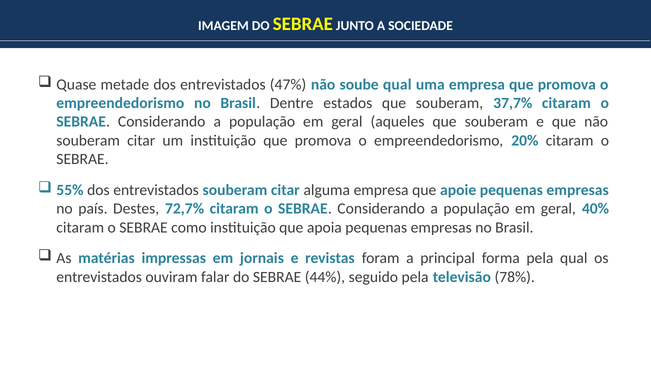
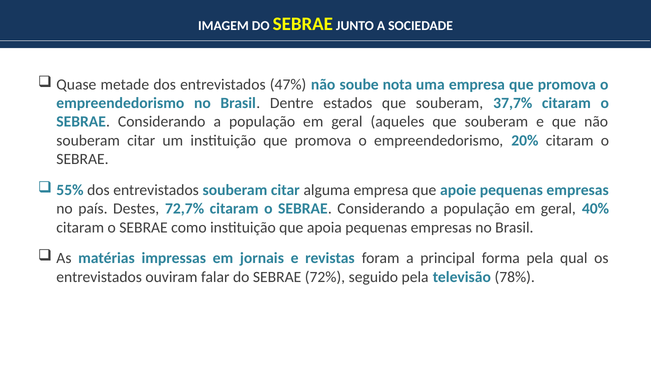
soube qual: qual -> nota (397, 84)
44%: 44% -> 72% (325, 277)
